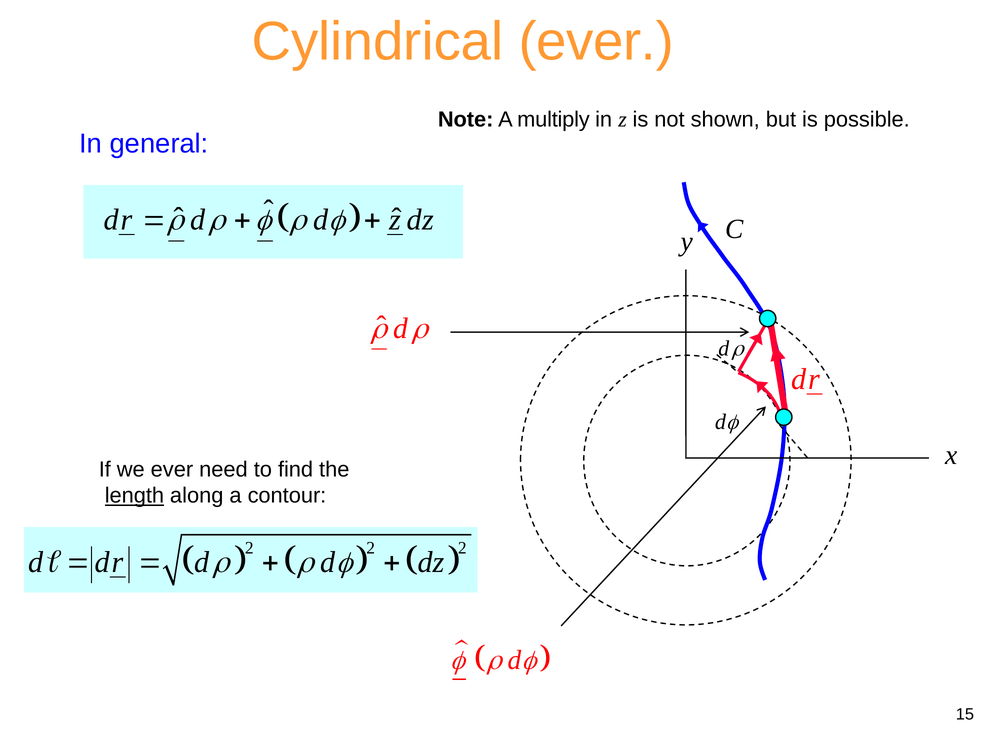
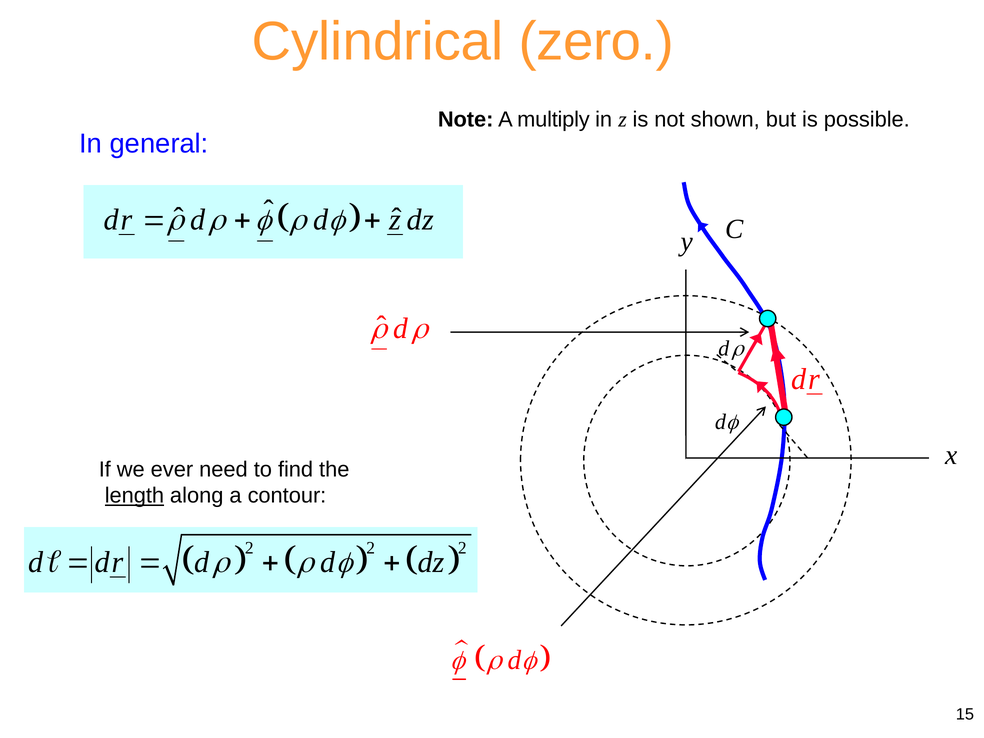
Cylindrical ever: ever -> zero (596, 41)
